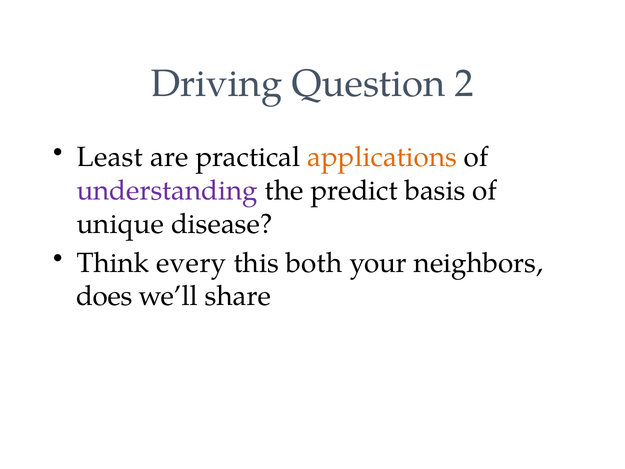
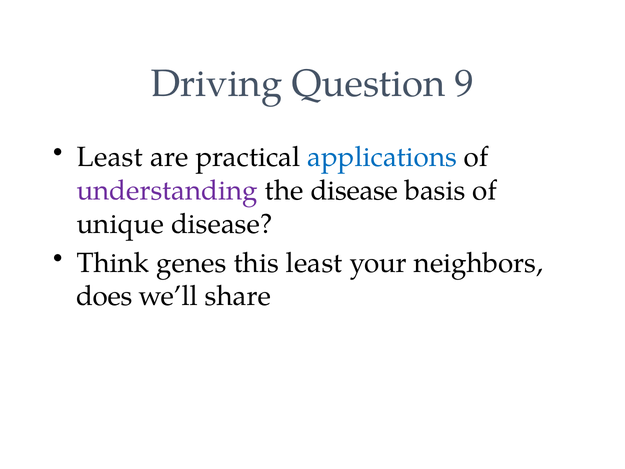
2: 2 -> 9 (464, 83)
applications colour: orange -> blue (382, 157)
the predict: predict -> disease (354, 190)
every: every -> genes (191, 263)
this both: both -> least (314, 263)
